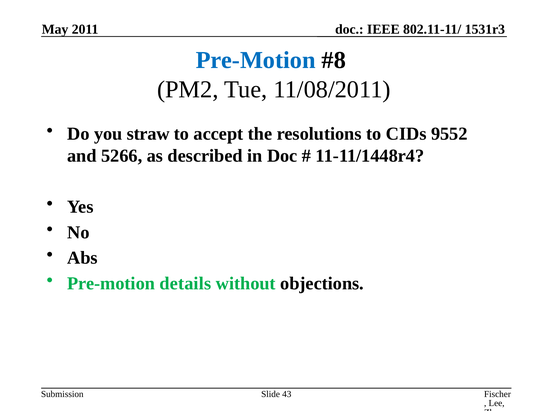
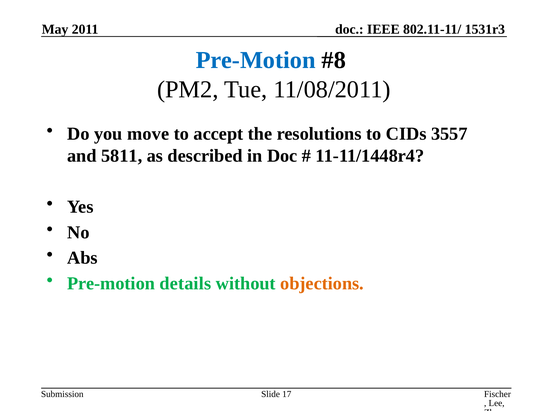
straw: straw -> move (148, 134)
9552: 9552 -> 3557 (449, 134)
5266: 5266 -> 5811 (122, 156)
objections colour: black -> orange (322, 283)
43: 43 -> 17 (287, 394)
